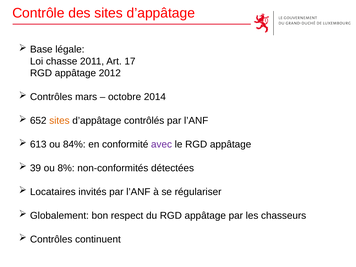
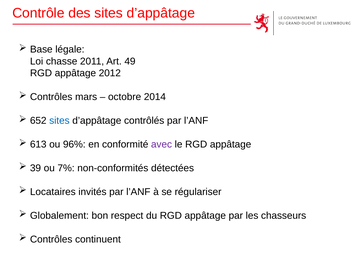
17: 17 -> 49 (130, 61)
sites colour: orange -> blue (59, 121)
84%: 84% -> 96% (74, 144)
8%: 8% -> 7% (66, 168)
